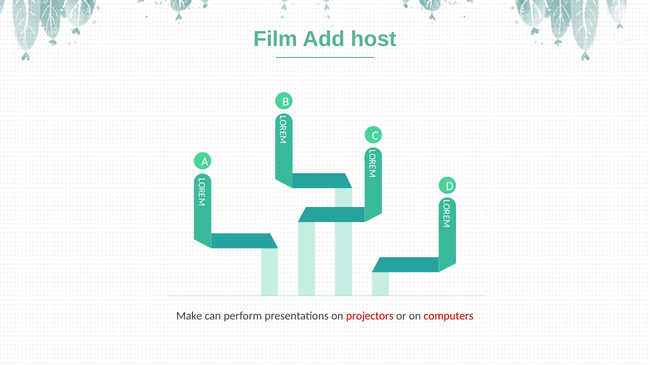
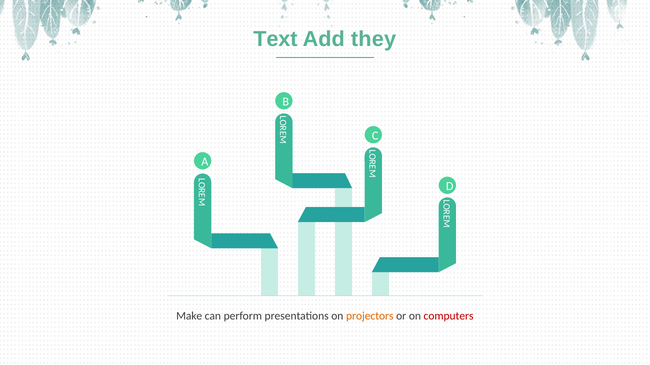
Film: Film -> Text (275, 39)
host: host -> they (373, 39)
projectors colour: red -> orange (370, 316)
